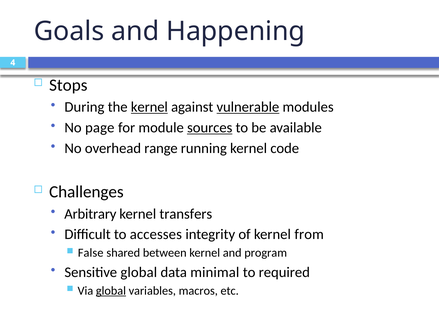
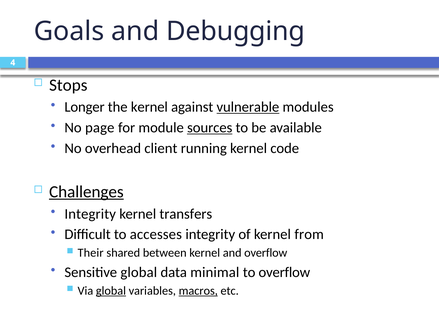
Happening: Happening -> Debugging (236, 31)
During: During -> Longer (85, 107)
kernel underline: present -> none (149, 107)
range: range -> client (161, 148)
Challenges underline: none -> present (86, 191)
Arbitrary: Arbitrary -> Integrity (90, 213)
False: False -> Their (91, 252)
and program: program -> overflow (266, 252)
to required: required -> overflow (284, 272)
macros underline: none -> present (198, 290)
